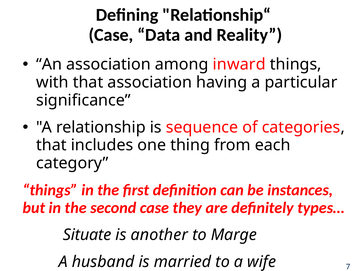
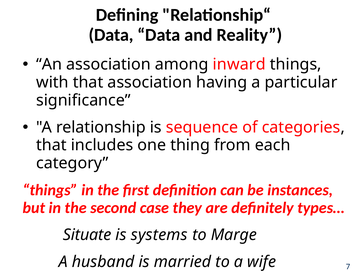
Case: Case -> Data (111, 35)
another: another -> systems (159, 235)
